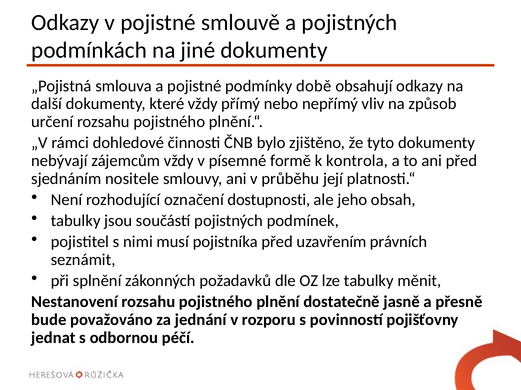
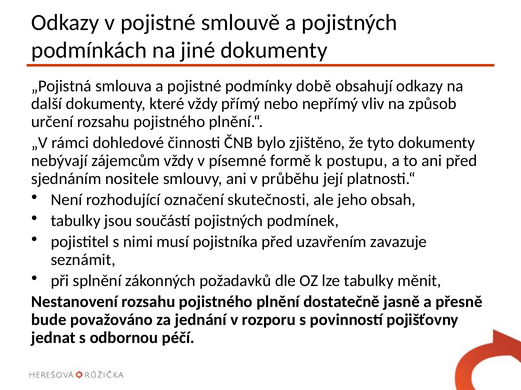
kontrola: kontrola -> postupu (357, 161)
dostupnosti: dostupnosti -> skutečnosti (269, 200)
právních: právních -> zavazuje (399, 242)
